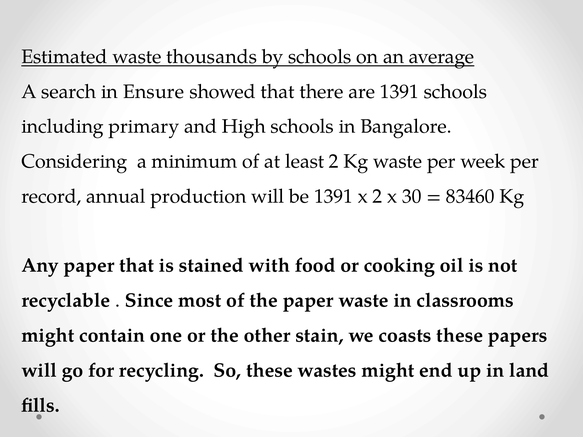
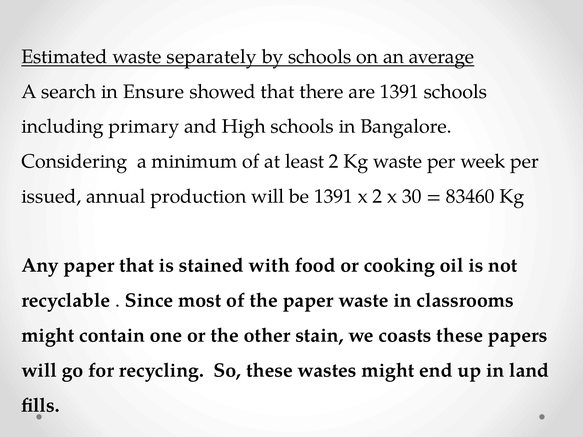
thousands: thousands -> separately (212, 57)
record: record -> issued (51, 197)
